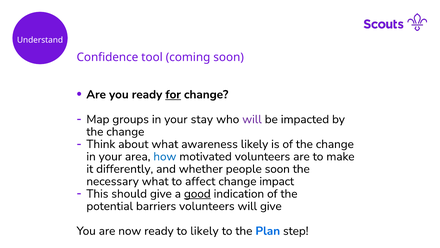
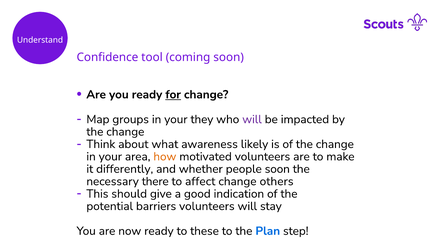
stay: stay -> they (202, 119)
how colour: blue -> orange (165, 156)
necessary what: what -> there (155, 181)
impact: impact -> others (277, 181)
good underline: present -> none (197, 193)
will give: give -> stay (271, 206)
to likely: likely -> these (205, 230)
